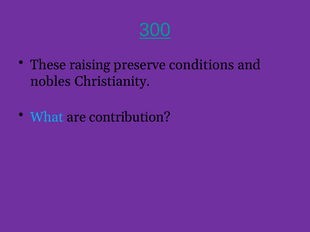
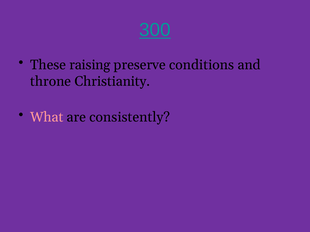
nobles: nobles -> throne (51, 82)
What colour: light blue -> pink (47, 117)
contribution: contribution -> consistently (130, 117)
